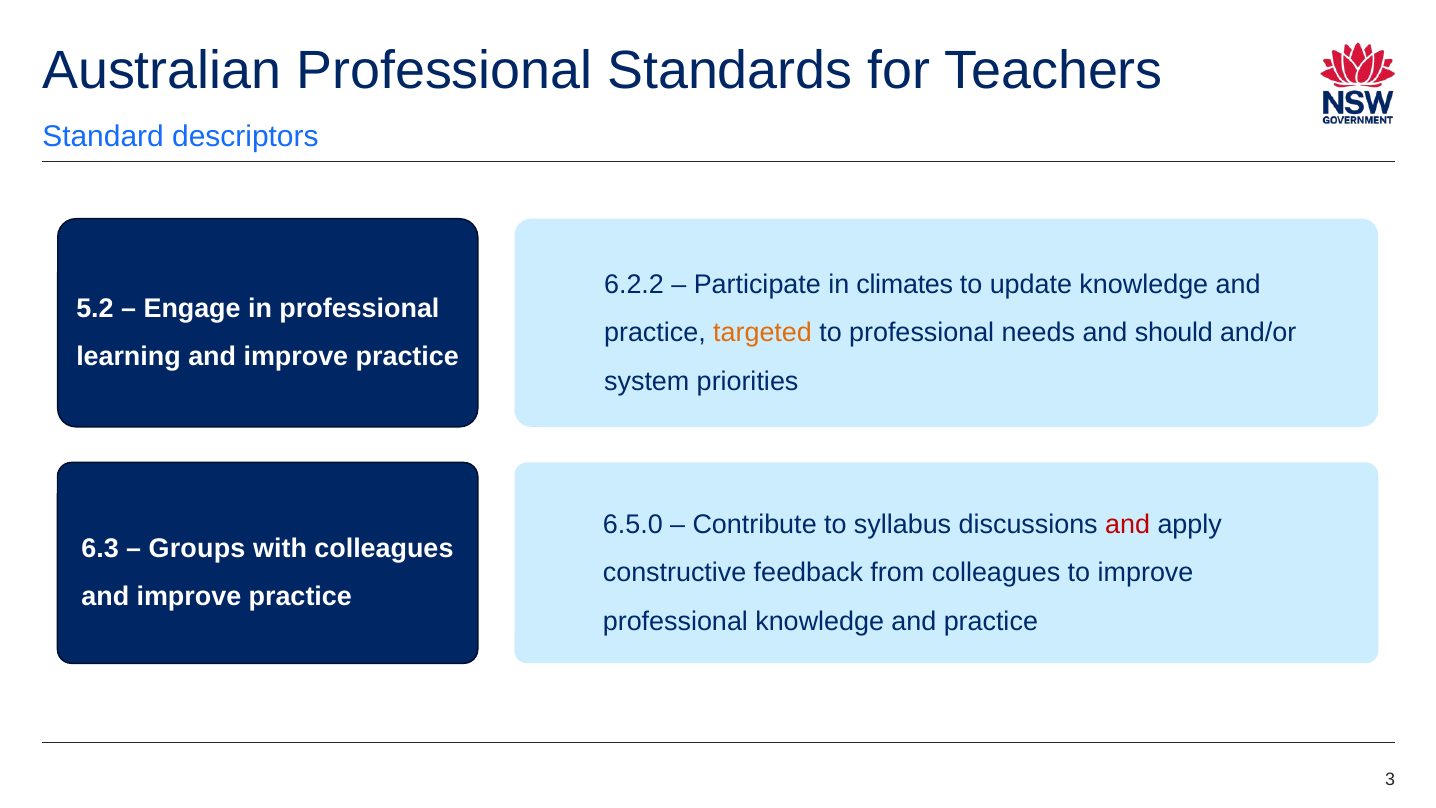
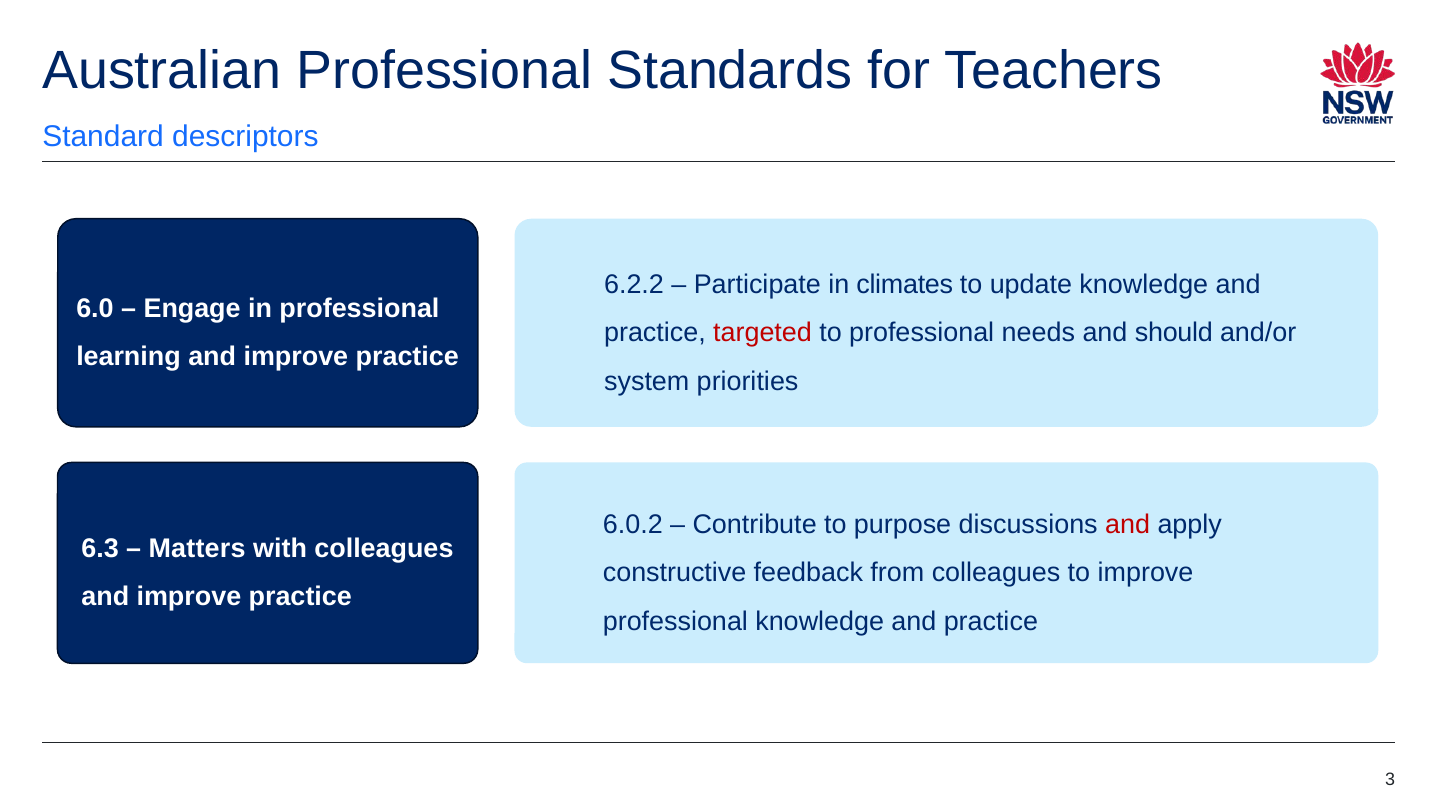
5.2: 5.2 -> 6.0 (95, 308)
targeted colour: orange -> red (763, 333)
6.5.0: 6.5.0 -> 6.0.2 (633, 524)
syllabus: syllabus -> purpose (903, 524)
Groups: Groups -> Matters (197, 548)
